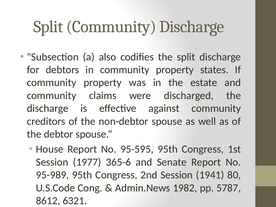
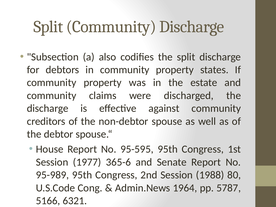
1941: 1941 -> 1988 (210, 175)
1982: 1982 -> 1964 (185, 188)
8612: 8612 -> 5166 (48, 201)
